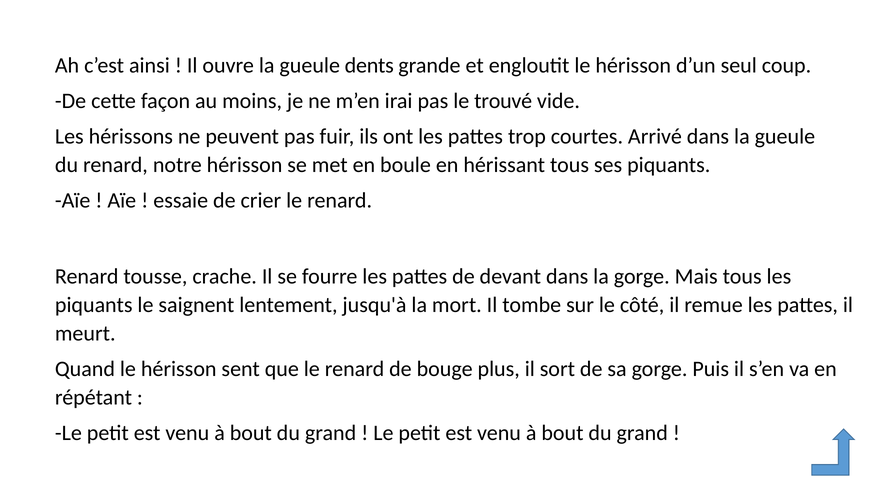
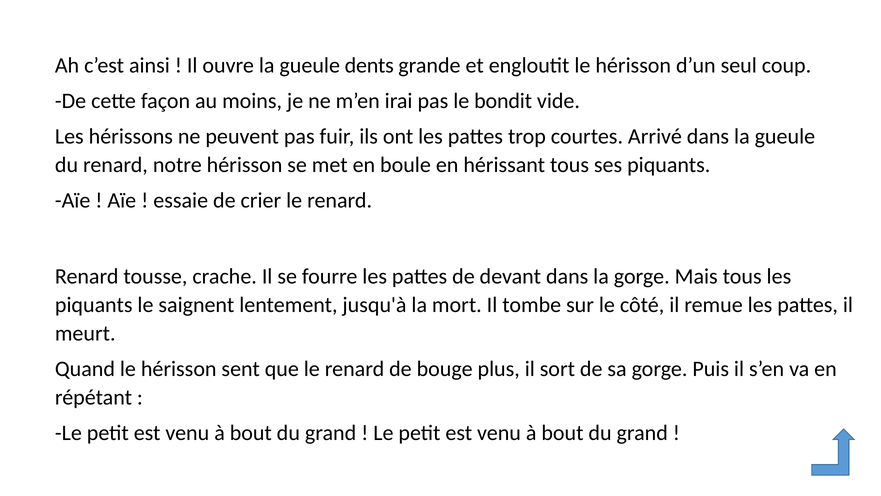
trouvé: trouvé -> bondit (503, 101)
